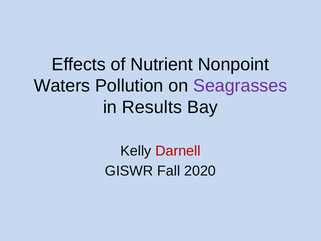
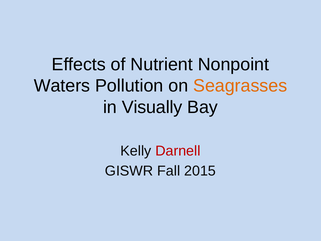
Seagrasses colour: purple -> orange (240, 86)
Results: Results -> Visually (152, 107)
2020: 2020 -> 2015 (200, 171)
